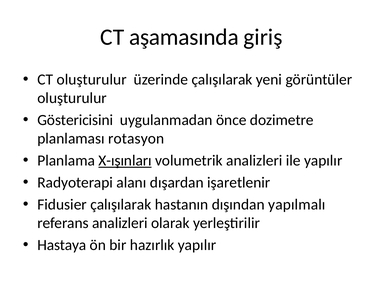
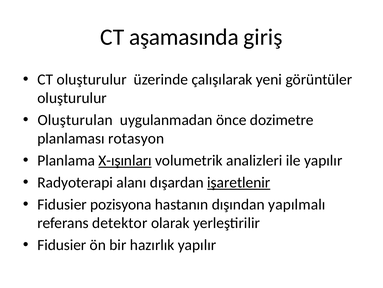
Göstericisini: Göstericisini -> Oluşturulan (75, 120)
işaretlenir underline: none -> present (239, 182)
Fidusier çalışılarak: çalışılarak -> pozisyona (121, 204)
referans analizleri: analizleri -> detektor (120, 223)
Hastaya: Hastaya -> Fidusier (62, 244)
